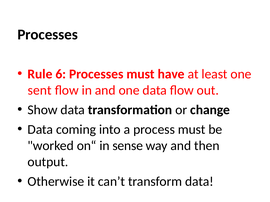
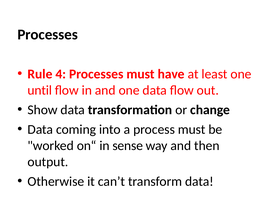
6: 6 -> 4 (61, 74)
sent: sent -> until (40, 90)
